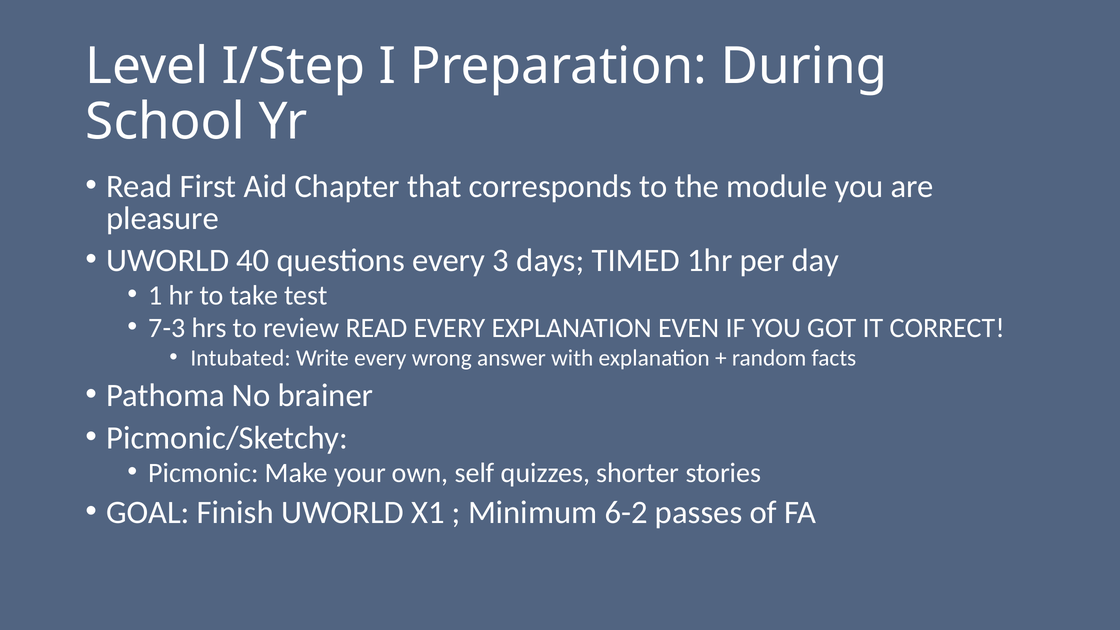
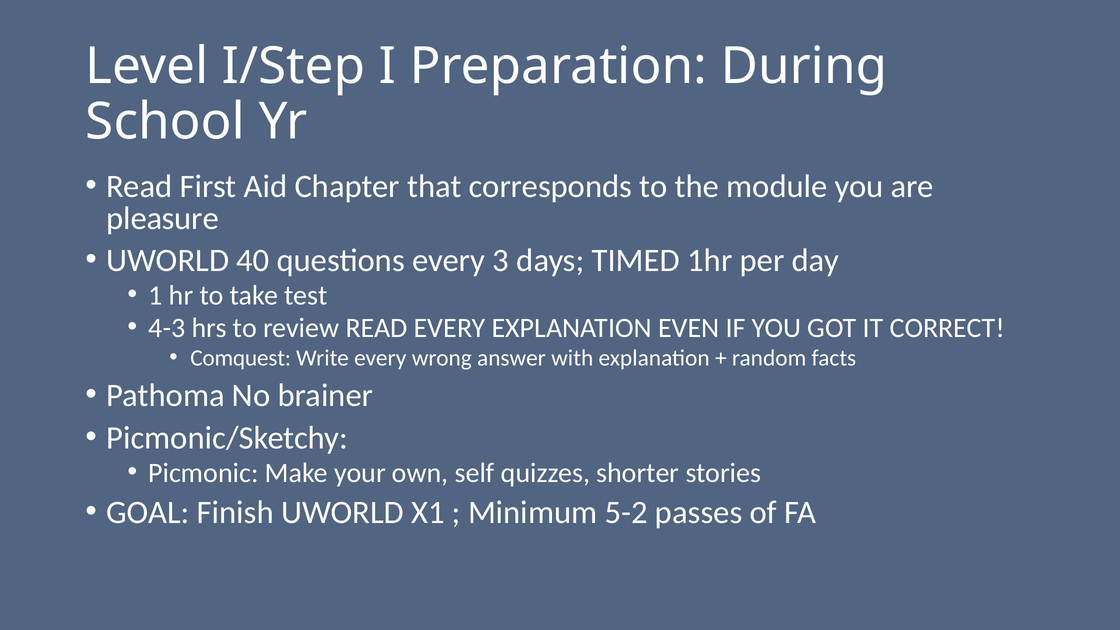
7-3: 7-3 -> 4-3 (167, 328)
Intubated: Intubated -> Comquest (241, 358)
6-2: 6-2 -> 5-2 (626, 513)
